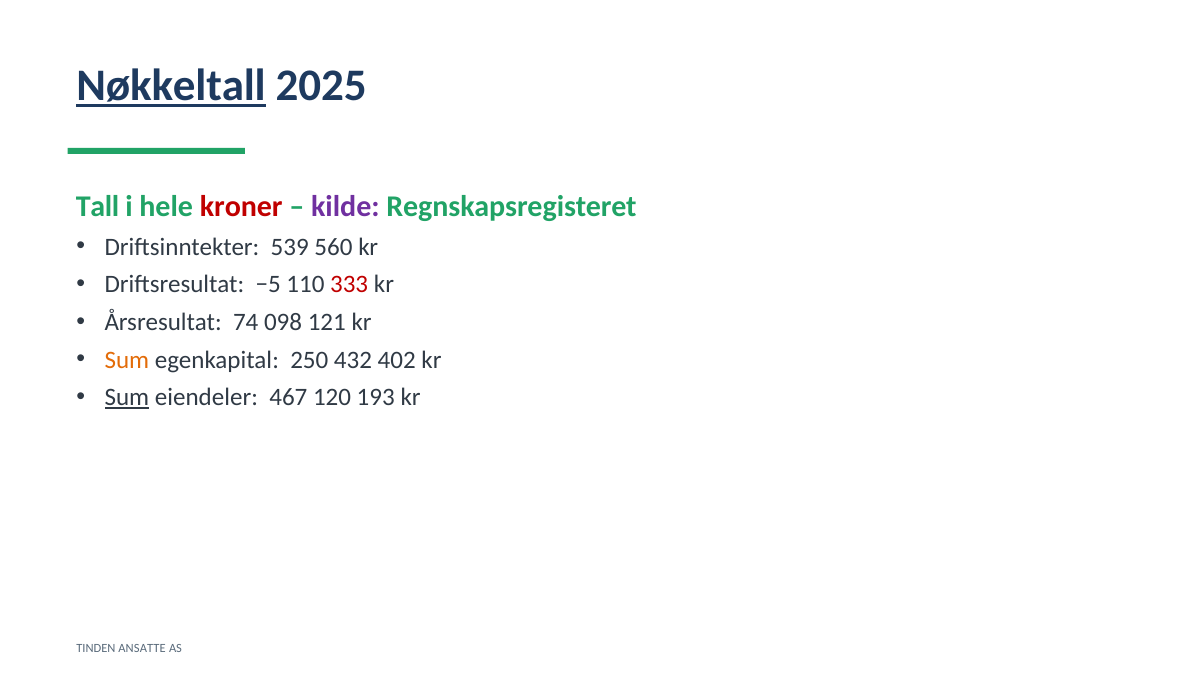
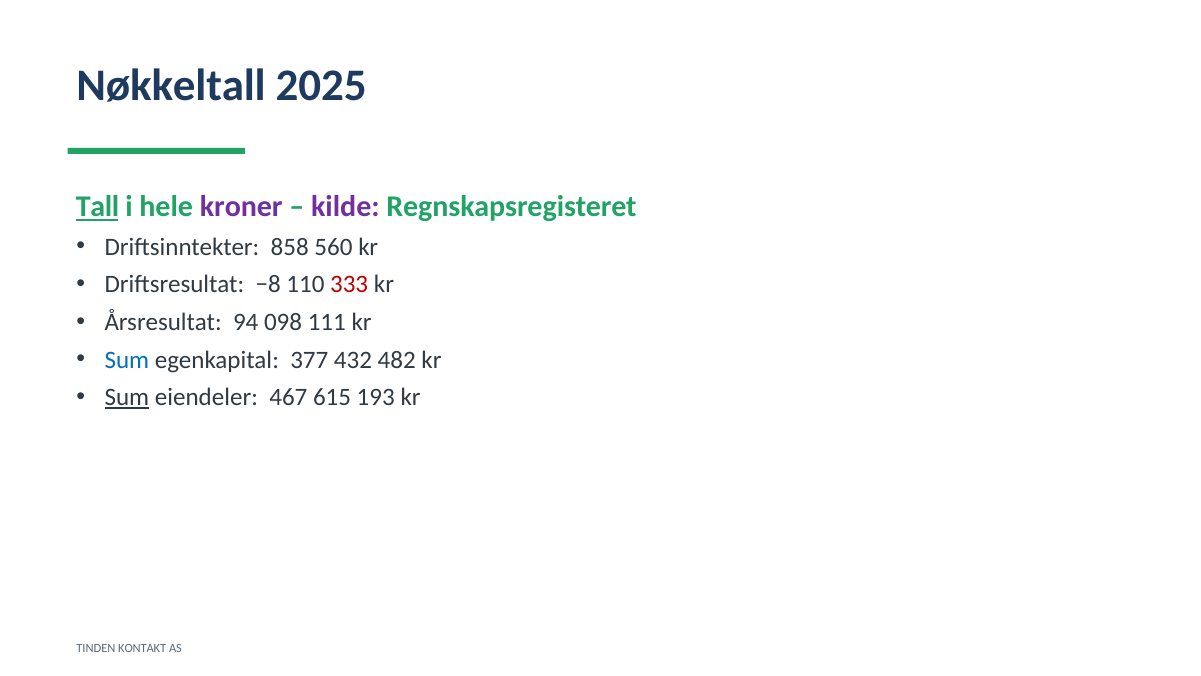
Nøkkeltall underline: present -> none (171, 86)
Tall underline: none -> present (98, 207)
kroner colour: red -> purple (241, 207)
539: 539 -> 858 (290, 247)
−5: −5 -> −8 (268, 285)
74: 74 -> 94 (246, 322)
121: 121 -> 111 (327, 322)
Sum colour: orange -> blue (127, 360)
250: 250 -> 377 (309, 360)
402: 402 -> 482 (397, 360)
120: 120 -> 615 (332, 397)
ANSATTE: ANSATTE -> KONTAKT (142, 648)
